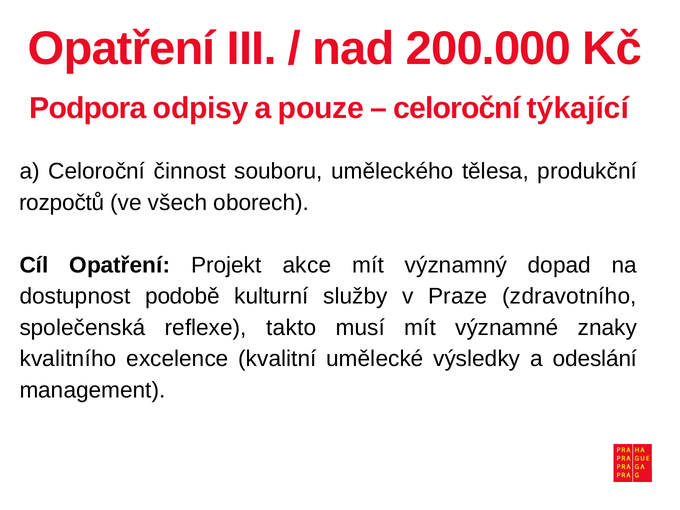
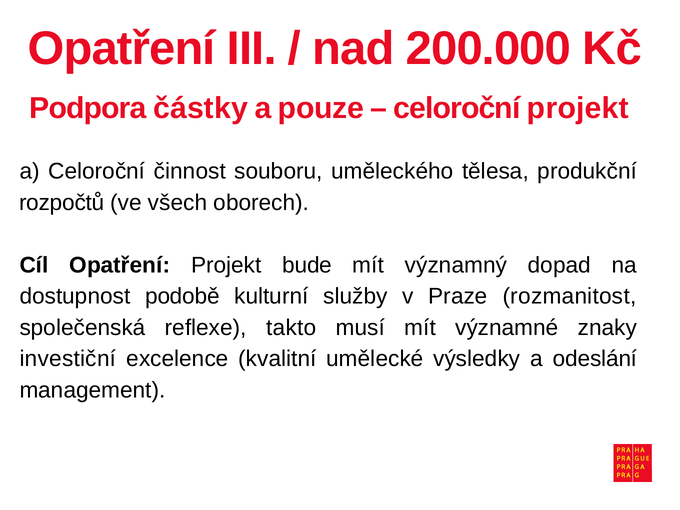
odpisy: odpisy -> částky (201, 108)
celoroční týkající: týkající -> projekt (578, 108)
akce: akce -> bude (307, 265)
zdravotního: zdravotního -> rozmanitost (569, 296)
kvalitního: kvalitního -> investiční (68, 359)
